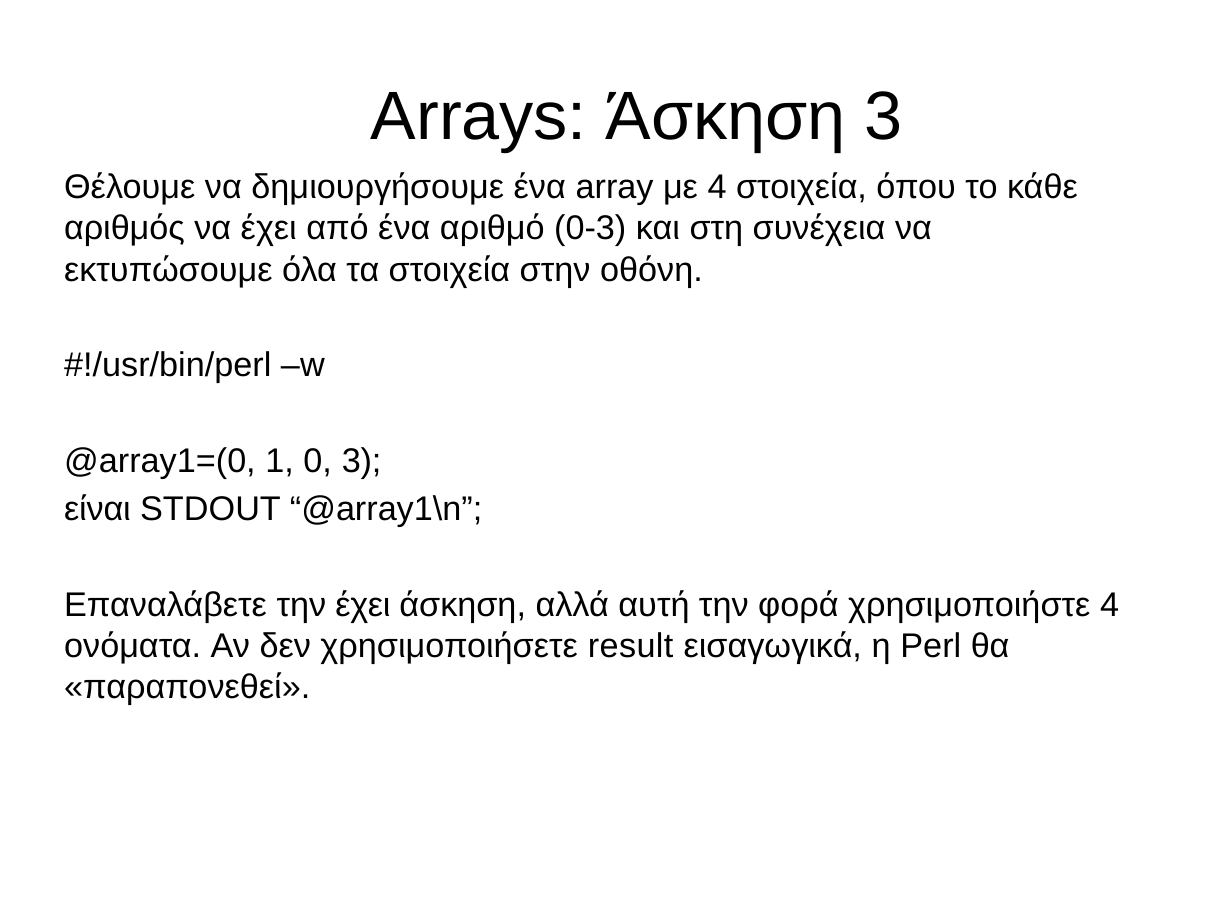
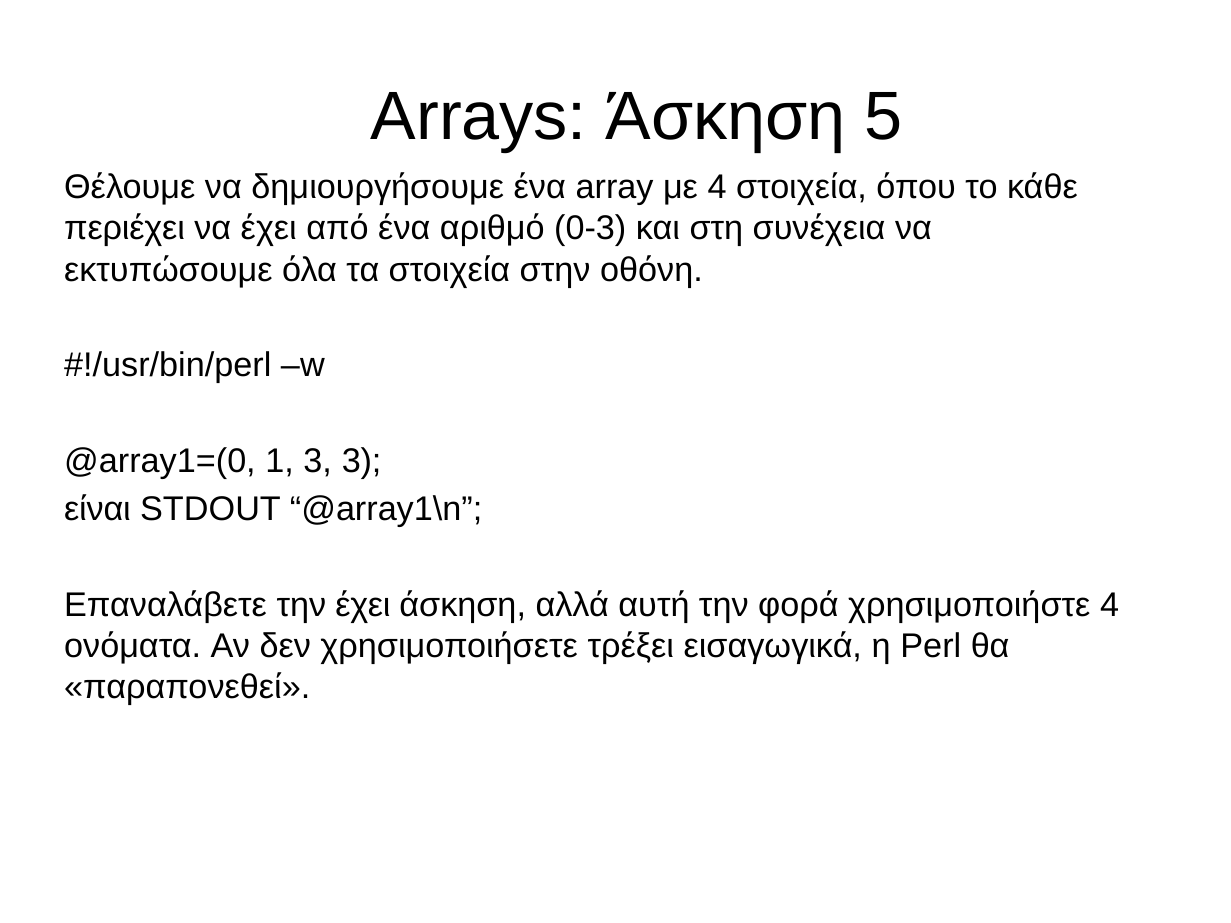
Άσκηση 3: 3 -> 5 (884, 117)
αριθμός: αριθμός -> περιέχει (125, 229)
1 0: 0 -> 3 (318, 462)
result: result -> τρέξει (631, 646)
